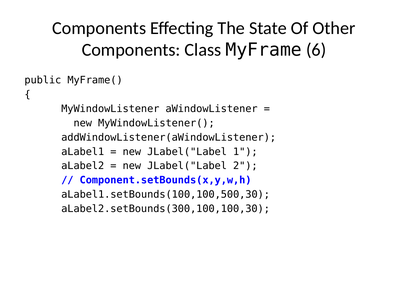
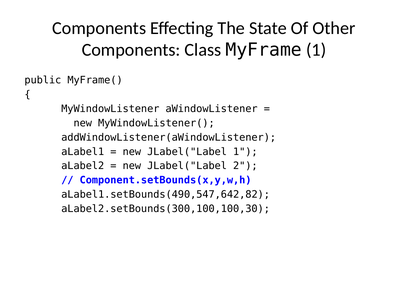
MyFrame 6: 6 -> 1 (316, 50)
aLabel1.setBounds(100,100,500,30: aLabel1.setBounds(100,100,500,30 -> aLabel1.setBounds(490,547,642,82 (166, 195)
